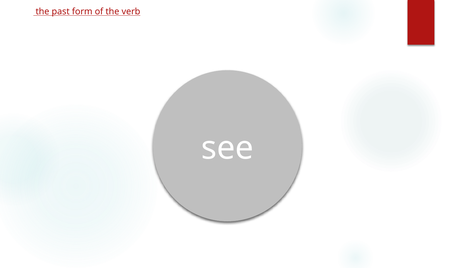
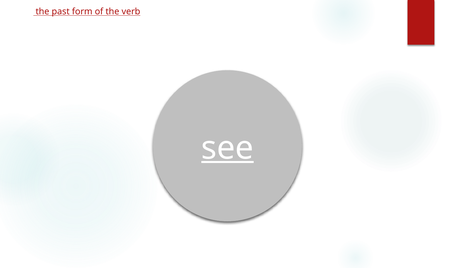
see underline: none -> present (227, 148)
